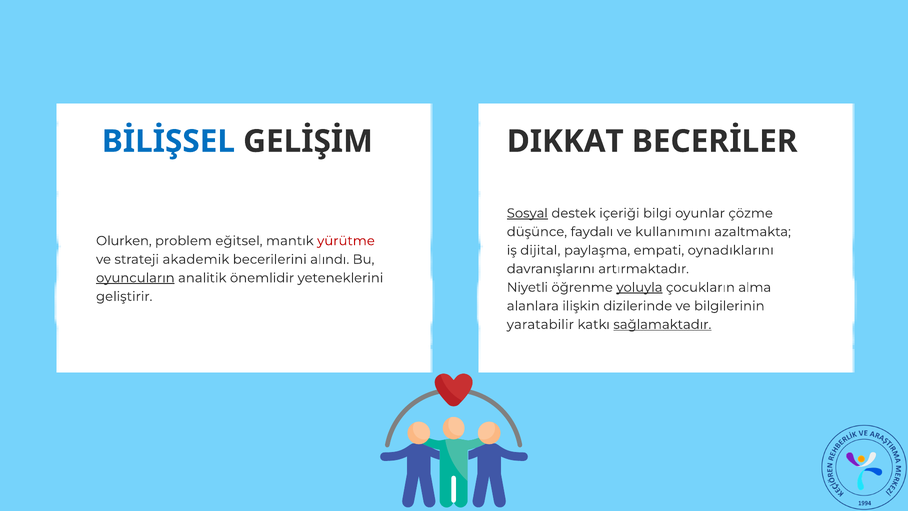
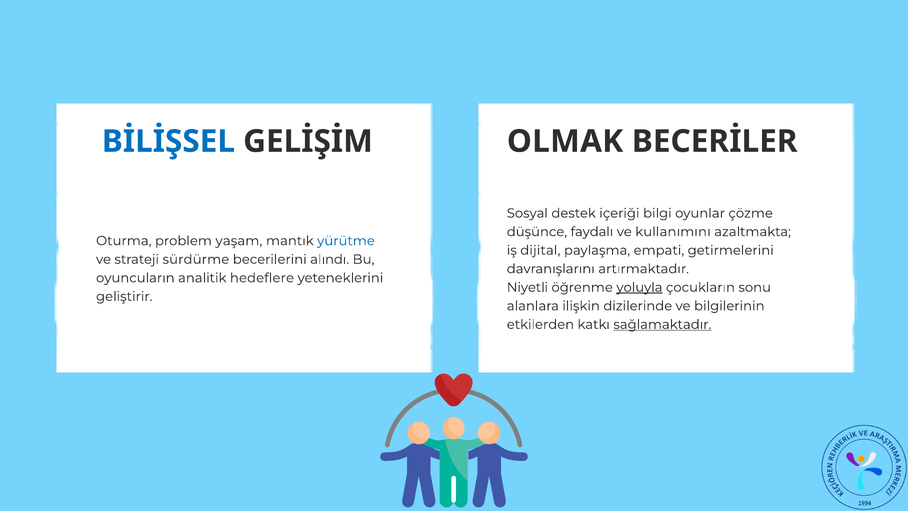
DIKKAT: DIKKAT -> OLMAK (565, 141)
Sosyal underline: present -> none (527, 213)
Olurken: Olurken -> Oturma (124, 241)
eğitsel: eğitsel -> yaşam (239, 241)
yürütme colour: red -> blue (346, 241)
oynadıklarını: oynadıklarını -> getirmelerini (731, 250)
akademik: akademik -> sürdürme (196, 259)
oyuncuların underline: present -> none (135, 278)
önemlidir: önemlidir -> hedeflere (262, 278)
alma: alma -> sonu (755, 287)
yaratabilir: yaratabilir -> etkilerden (540, 324)
